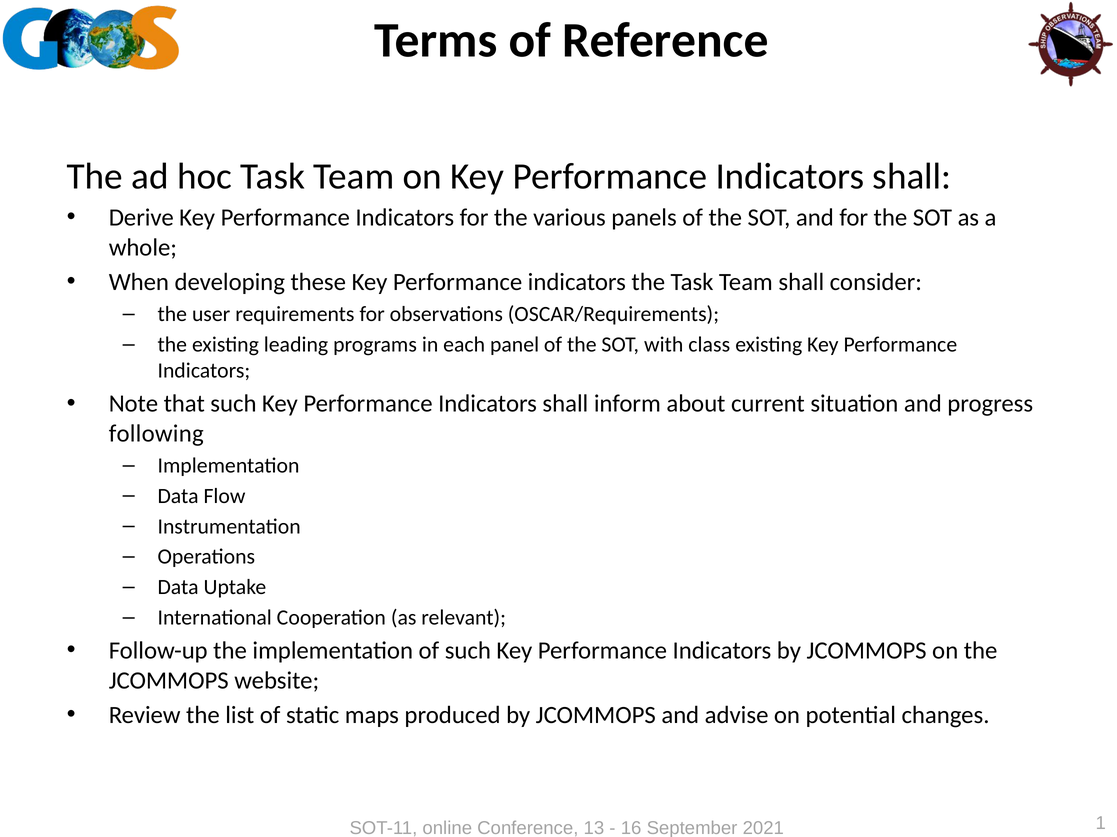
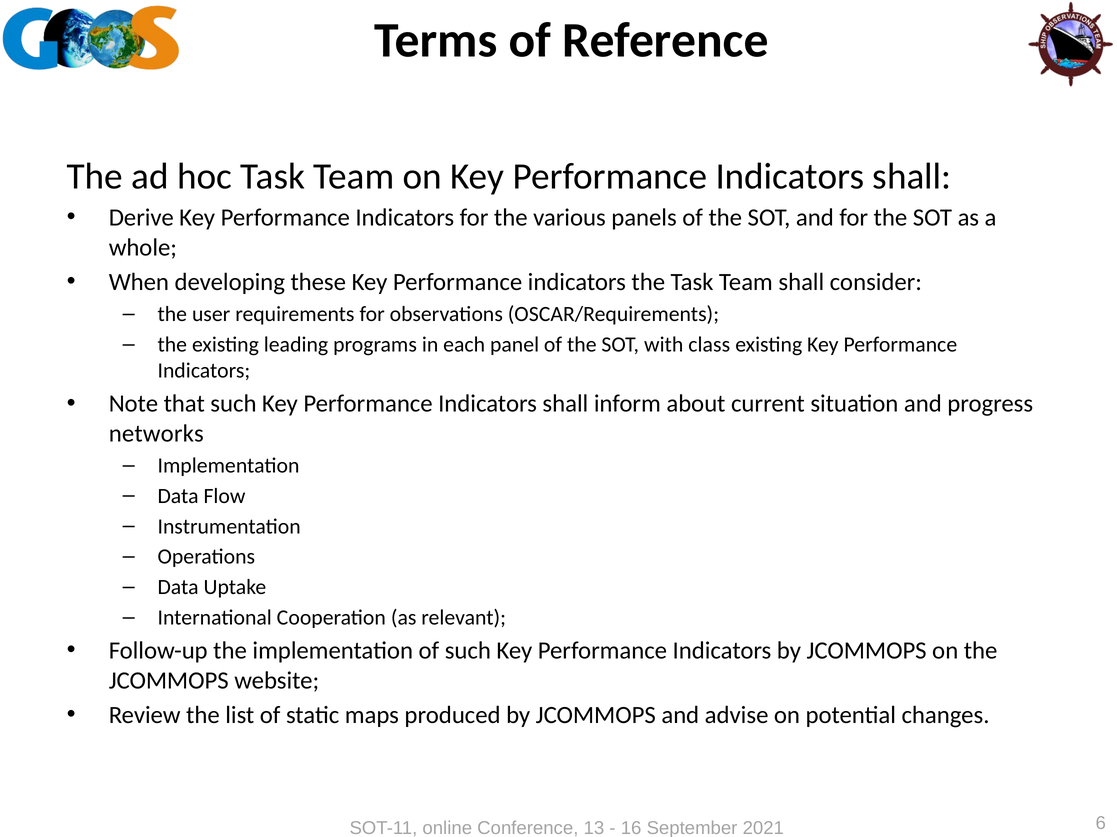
following: following -> networks (156, 434)
1: 1 -> 6 (1101, 824)
